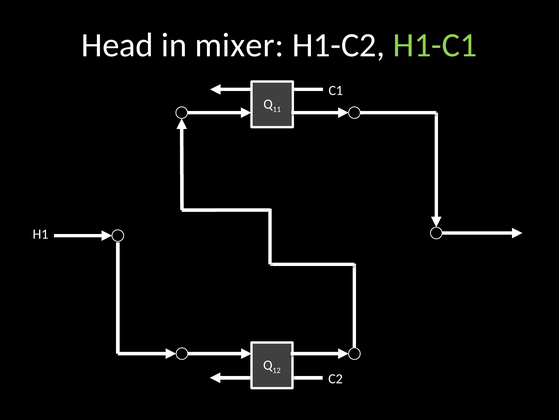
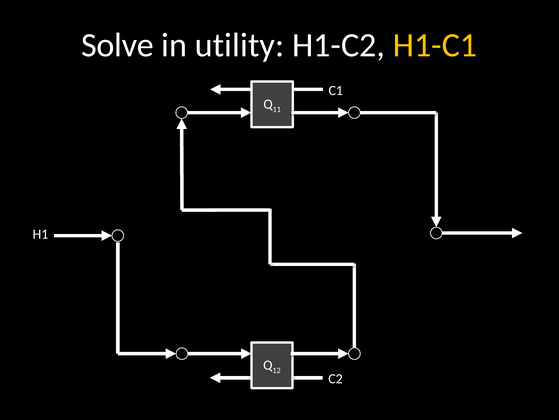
Head: Head -> Solve (117, 45)
mixer: mixer -> utility (239, 45)
H1-C1 colour: light green -> yellow (435, 45)
